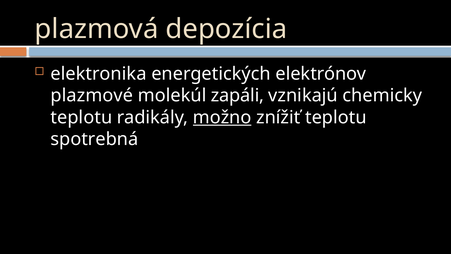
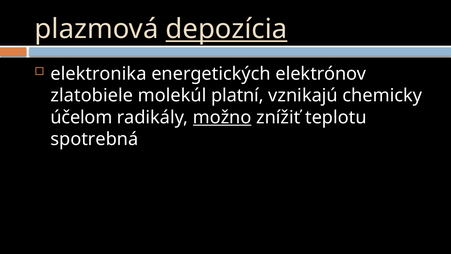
depozícia underline: none -> present (226, 29)
plazmové: plazmové -> zlatobiele (92, 95)
zapáli: zapáli -> platní (237, 95)
teplotu: teplotu -> účelom (81, 117)
